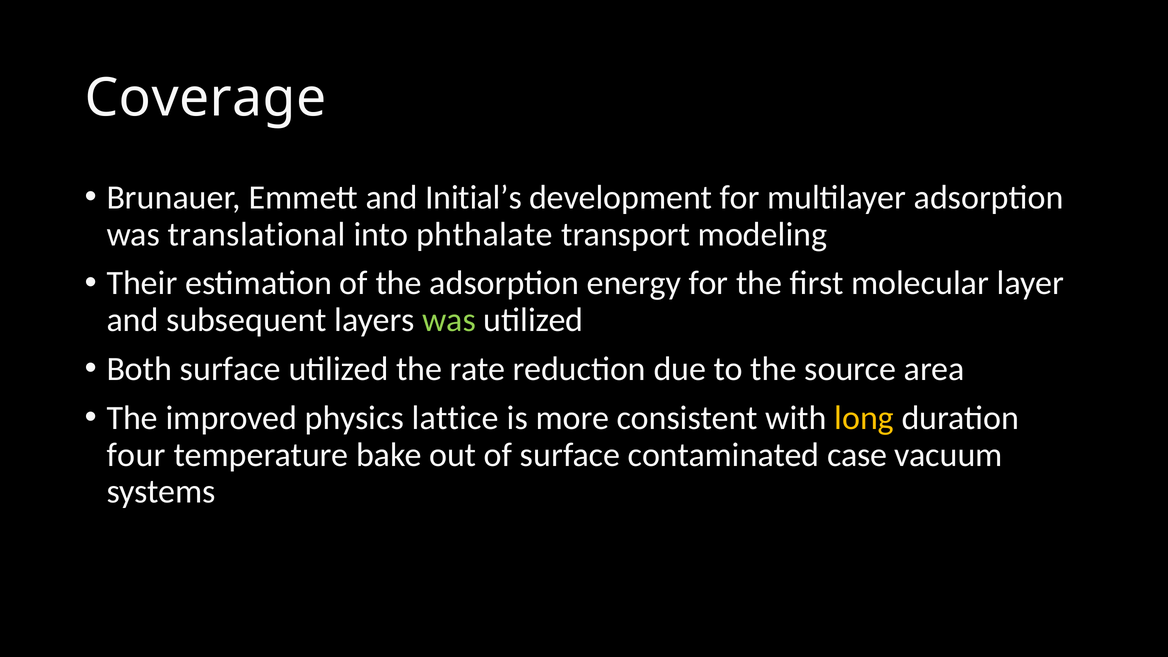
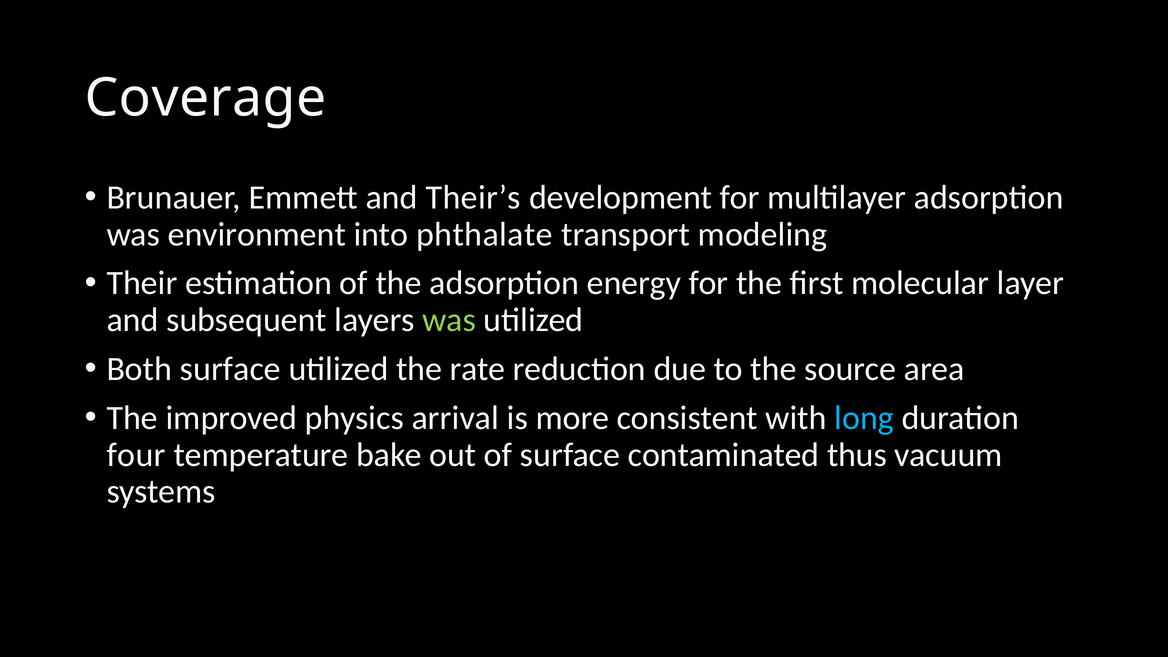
Initial’s: Initial’s -> Their’s (473, 197)
translational: translational -> environment (257, 234)
lattice: lattice -> arrival (455, 418)
long colour: yellow -> light blue (864, 418)
case: case -> thus (857, 455)
